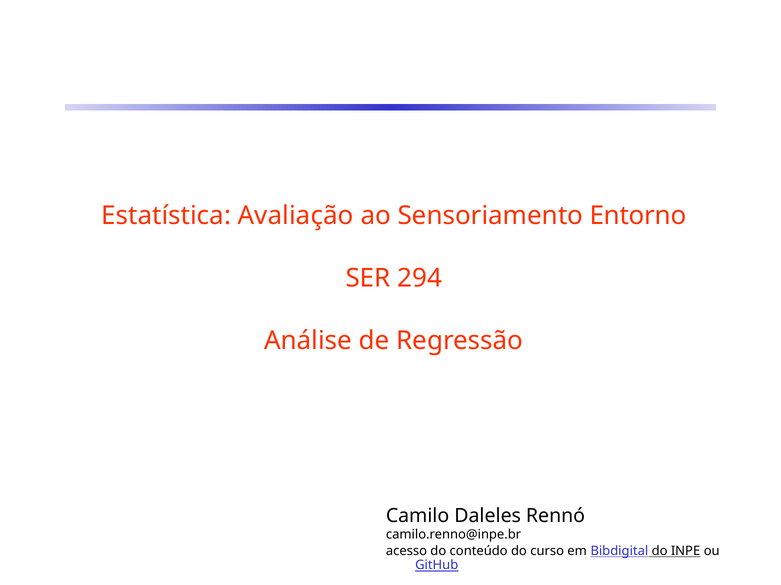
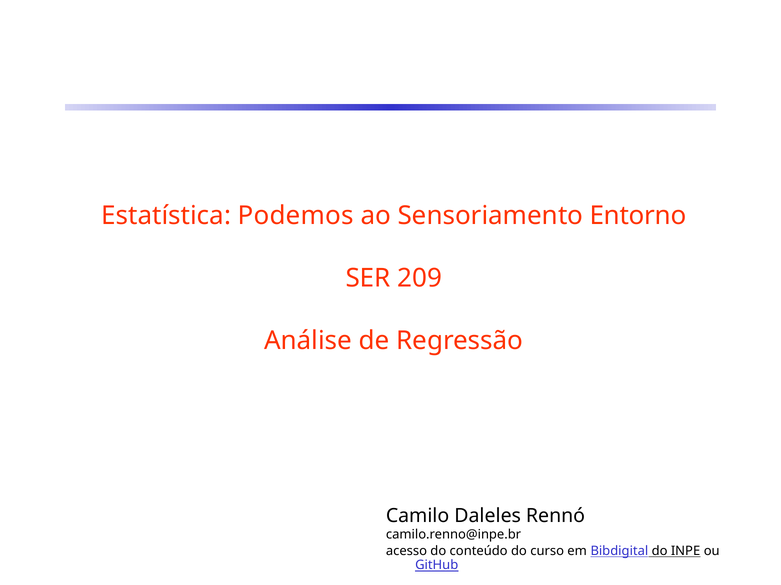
Avaliação: Avaliação -> Podemos (296, 216)
294: 294 -> 209 (420, 278)
